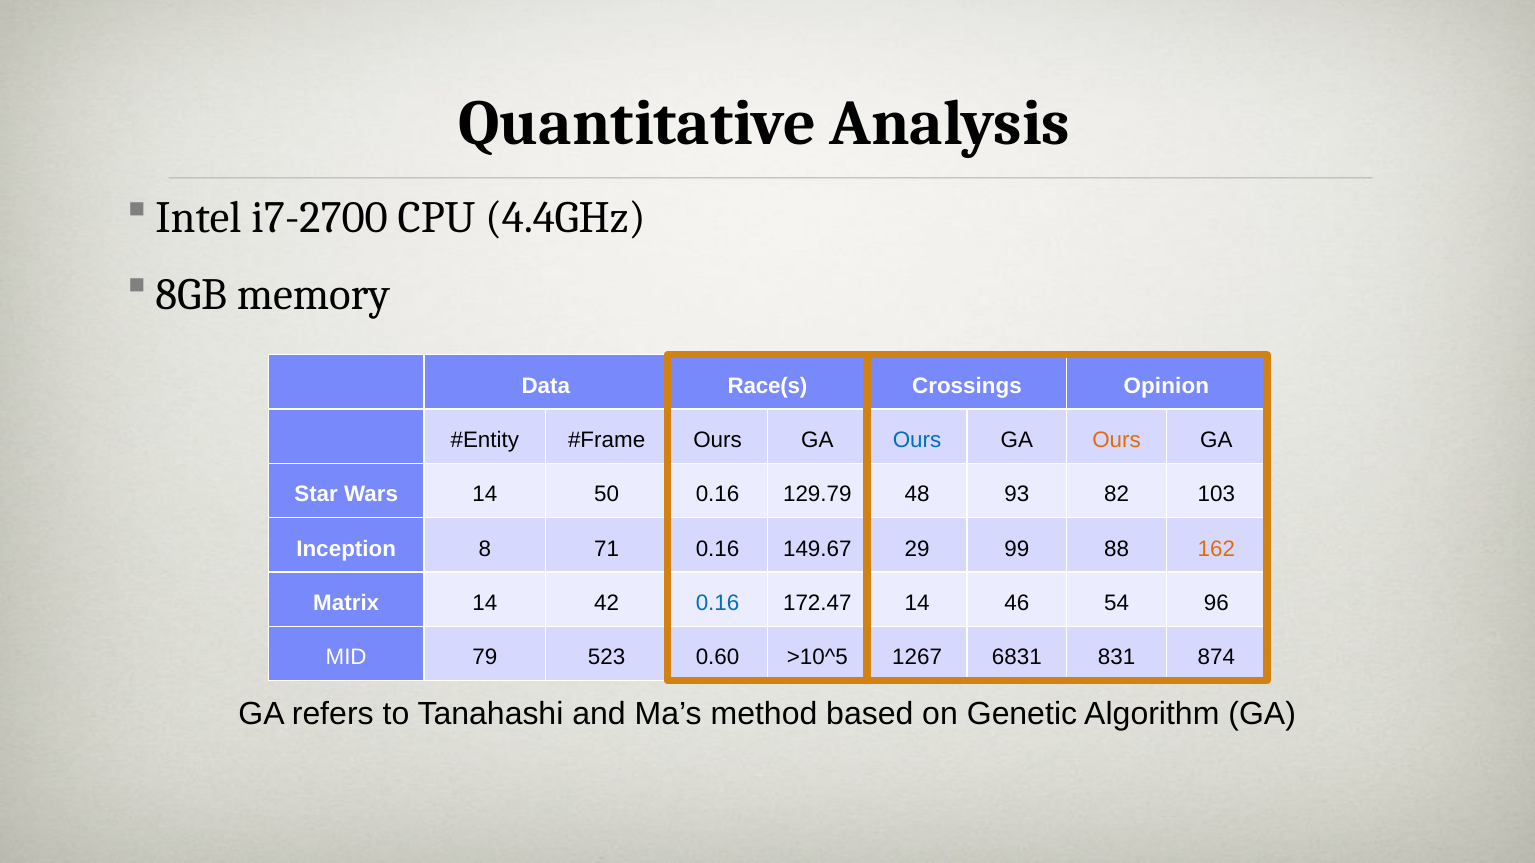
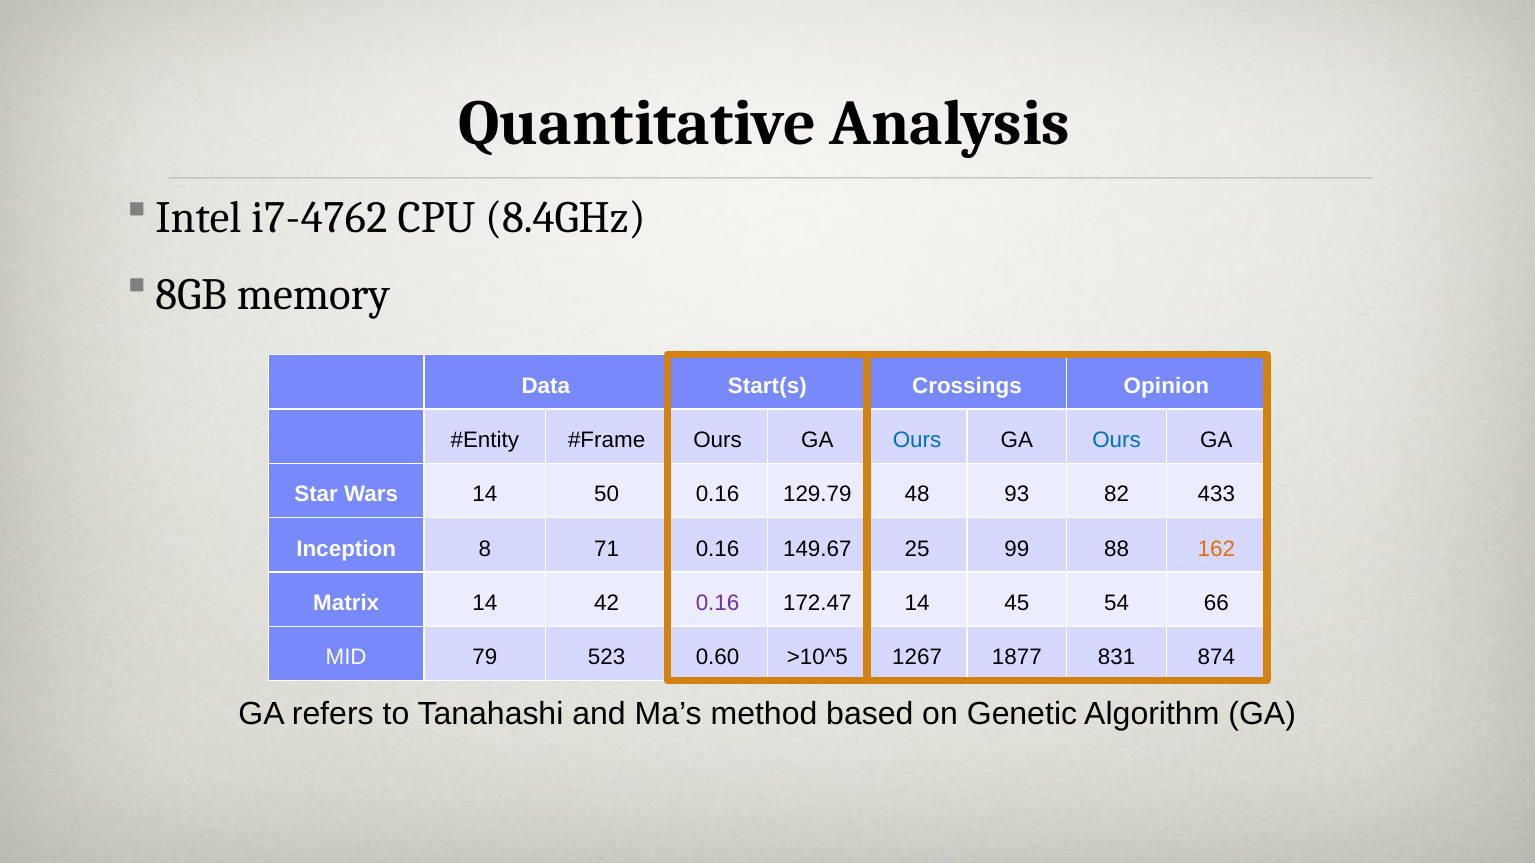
i7-2700: i7-2700 -> i7-4762 (319, 218)
4.4GHz: 4.4GHz -> 8.4GHz (565, 218)
Race(s: Race(s -> Start(s (767, 386)
Ours colour: orange -> blue (1117, 440)
103: 103 -> 433 (1216, 495)
29: 29 -> 25 (917, 549)
0.16 colour: blue -> purple (718, 603)
46: 46 -> 45 (1017, 603)
96: 96 -> 66 (1216, 603)
6831: 6831 -> 1877 (1017, 658)
